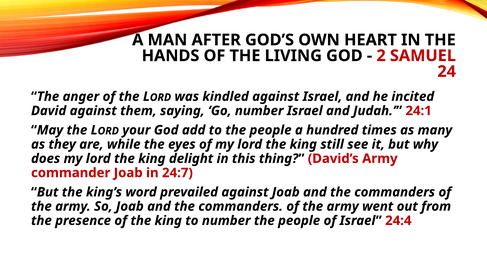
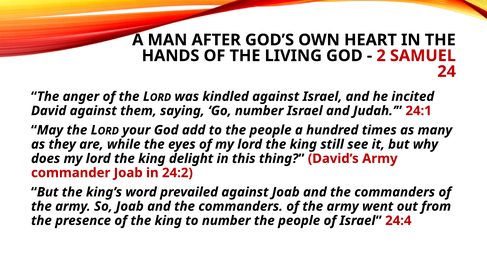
24:7: 24:7 -> 24:2 (177, 173)
